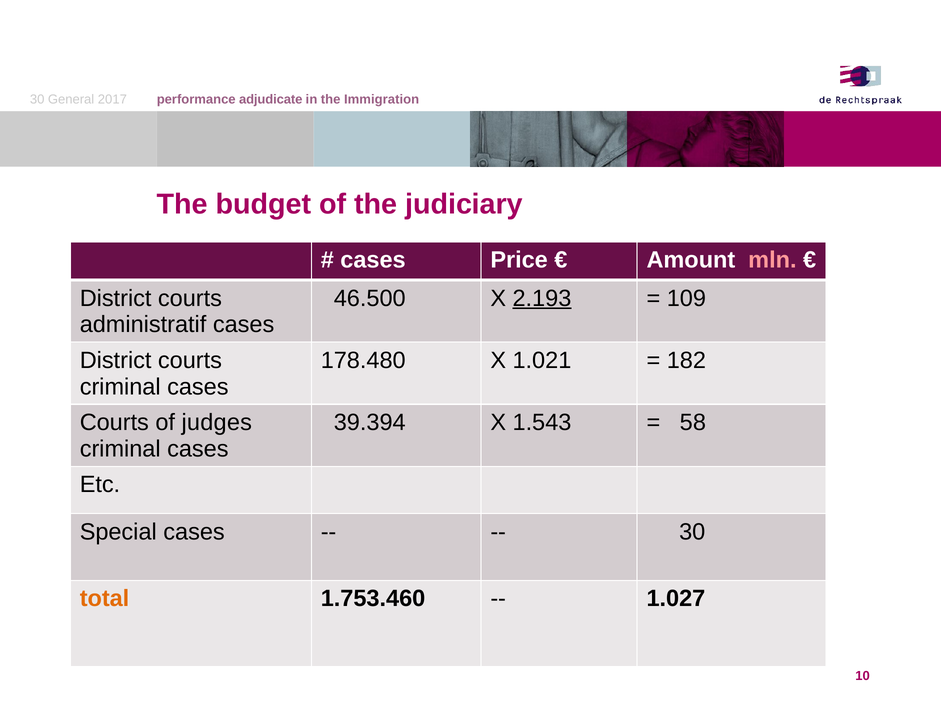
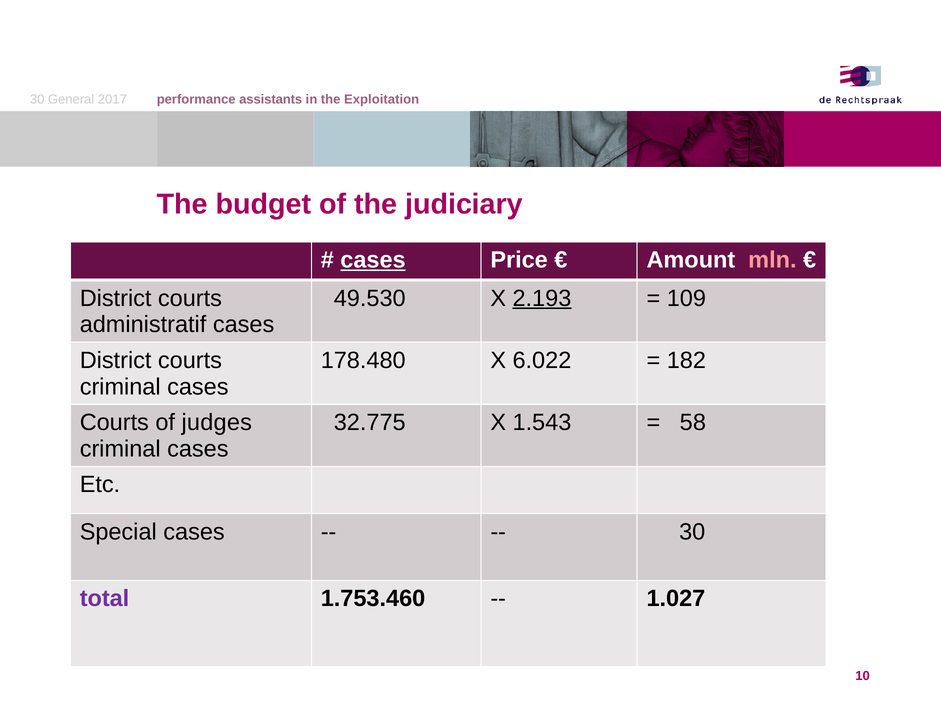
adjudicate: adjudicate -> assistants (271, 99)
Immigration: Immigration -> Exploitation (382, 99)
cases underline: none -> present (373, 260)
46.500: 46.500 -> 49.530 (370, 298)
1.021: 1.021 -> 6.022 (542, 360)
39.394: 39.394 -> 32.775 (370, 422)
total colour: orange -> purple (105, 598)
